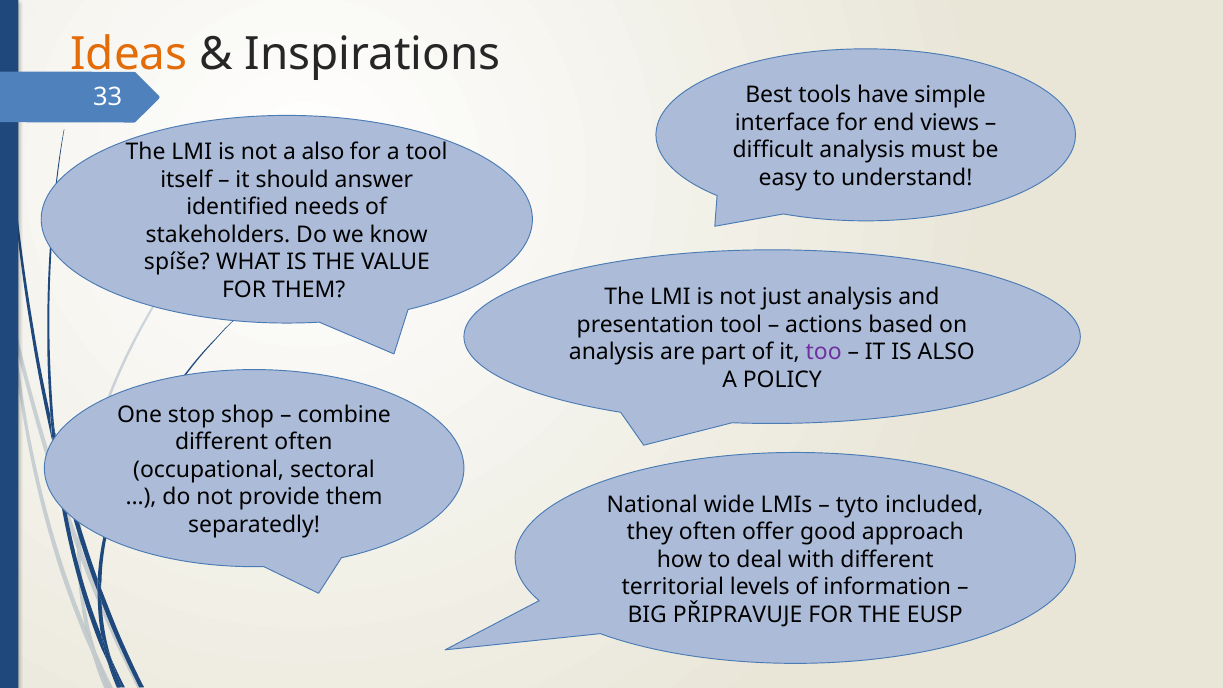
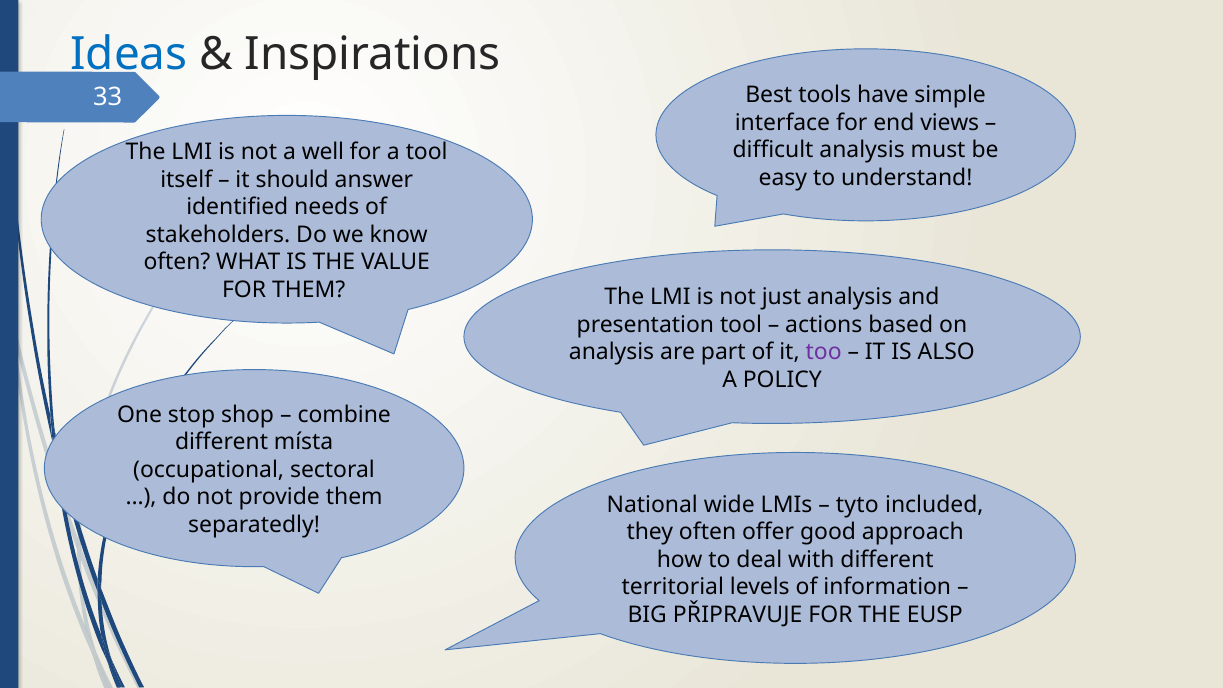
Ideas colour: orange -> blue (129, 54)
a also: also -> well (323, 152)
spíše: spíše -> often (177, 262)
different often: often -> místa (304, 442)
